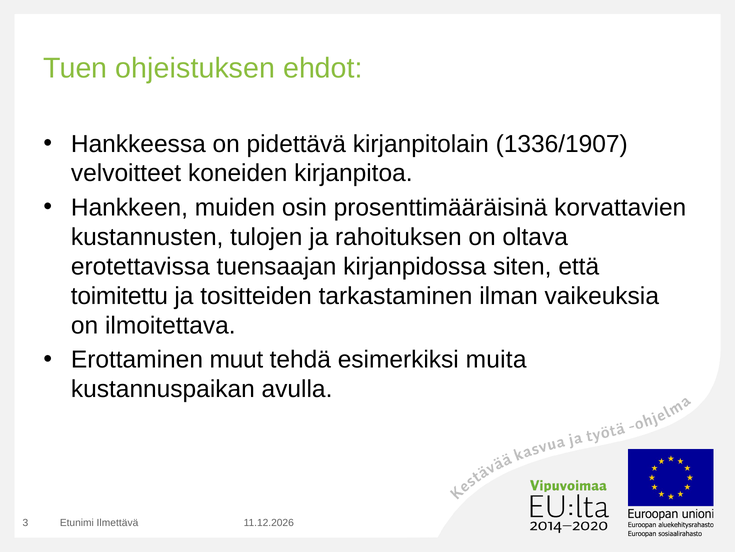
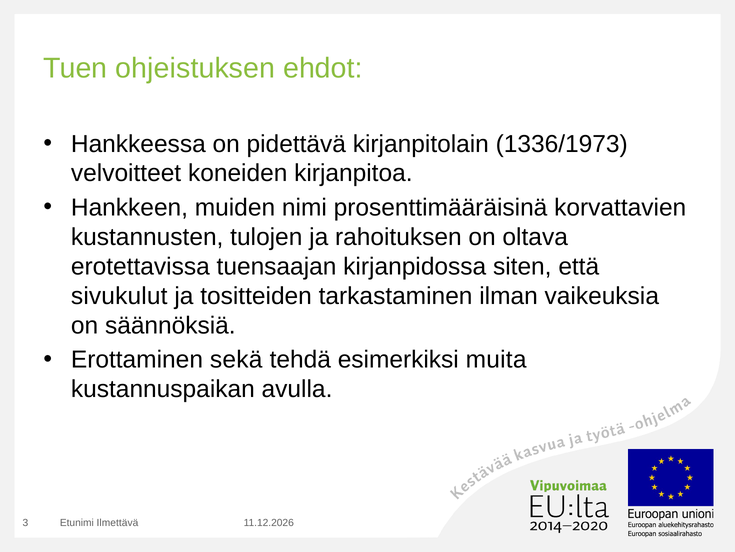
1336/1907: 1336/1907 -> 1336/1973 (562, 144)
osin: osin -> nimi (304, 207)
toimitettu: toimitettu -> sivukulut (119, 296)
ilmoitettava: ilmoitettava -> säännöksiä (170, 325)
muut: muut -> sekä (236, 359)
